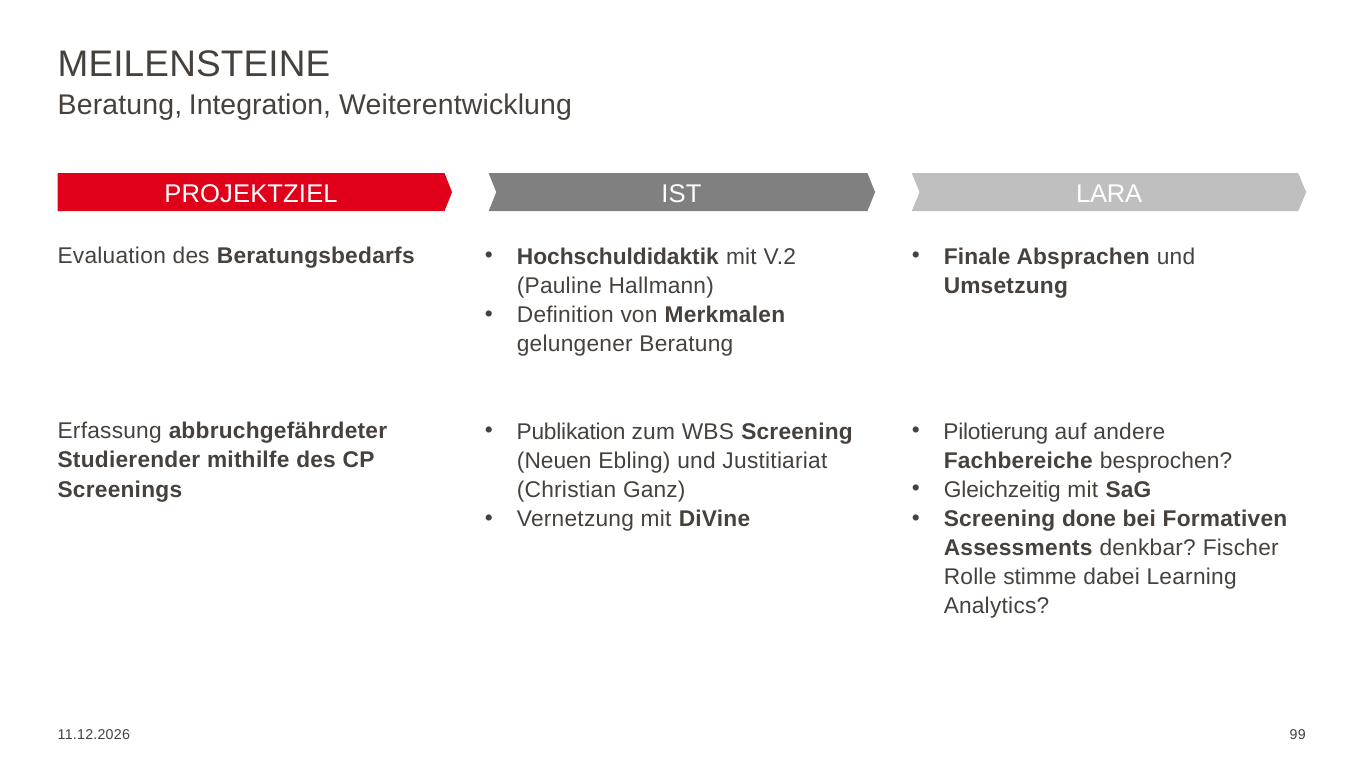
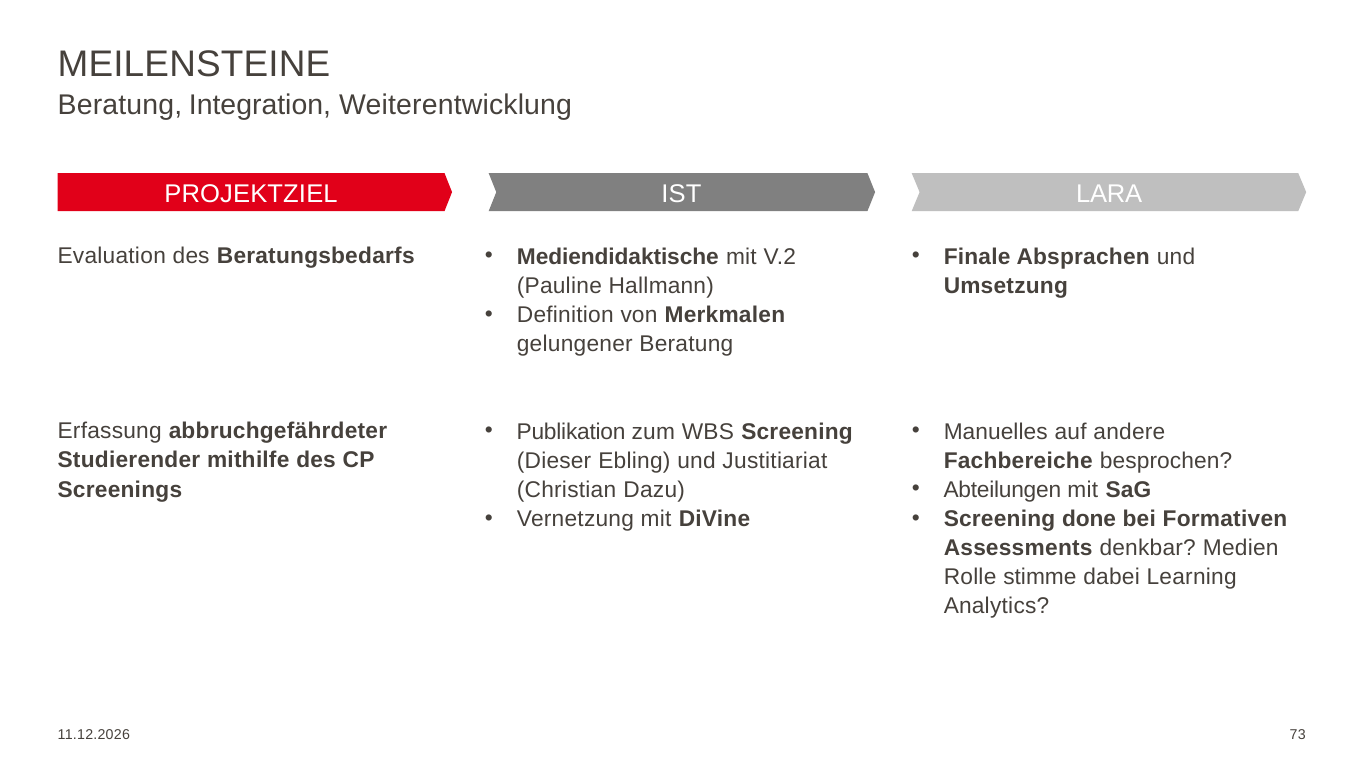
Hochschuldidaktik: Hochschuldidaktik -> Mediendidaktische (618, 256)
Pilotierung: Pilotierung -> Manuelles (996, 431)
Neuen: Neuen -> Dieser (554, 460)
Gleichzeitig: Gleichzeitig -> Abteilungen (1002, 489)
Ganz: Ganz -> Dazu (654, 489)
Fischer: Fischer -> Medien (1241, 548)
99: 99 -> 73 (1298, 734)
